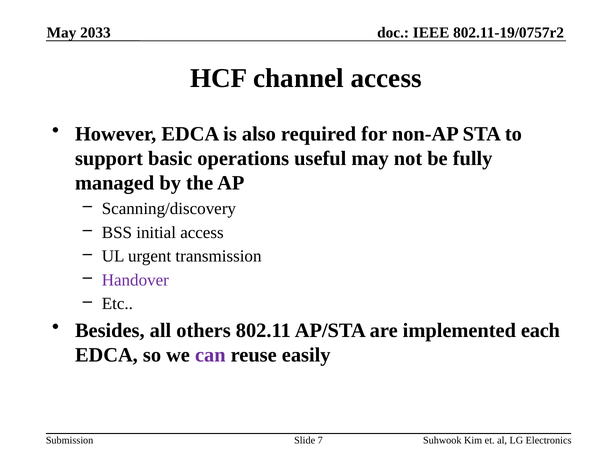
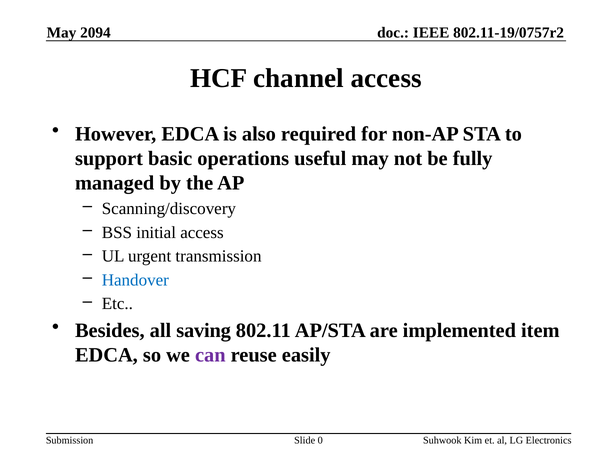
2033: 2033 -> 2094 (95, 33)
Handover colour: purple -> blue (135, 280)
others: others -> saving (204, 331)
each: each -> item (540, 331)
7: 7 -> 0 (320, 440)
